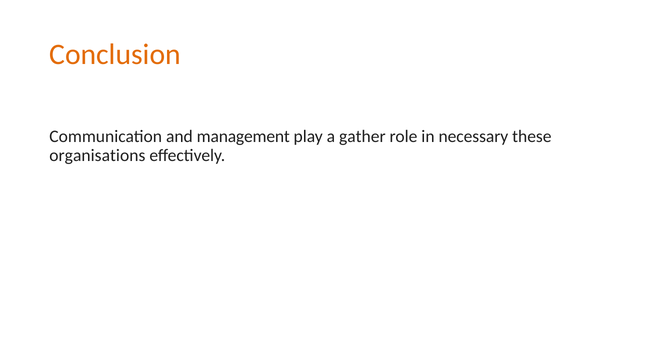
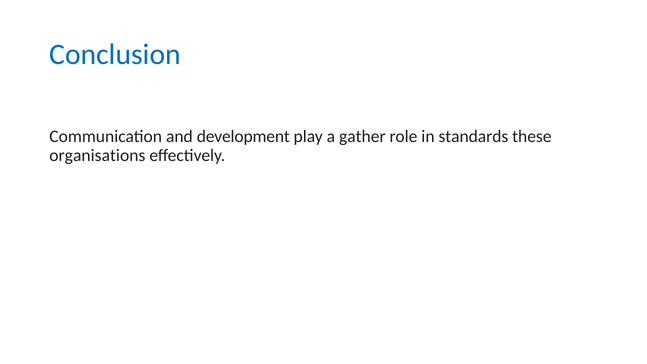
Conclusion colour: orange -> blue (115, 54)
management: management -> development (243, 136)
necessary: necessary -> standards (473, 136)
